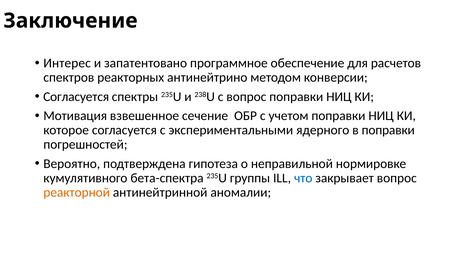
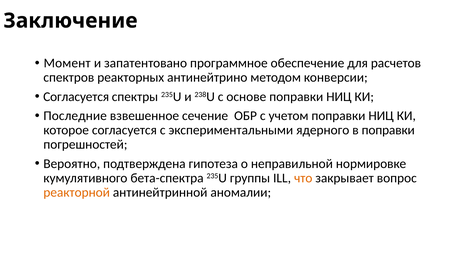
Интерес: Интерес -> Момент (67, 63)
с вопрос: вопрос -> основе (246, 97)
Мотивация: Мотивация -> Последние (75, 116)
что colour: blue -> orange (303, 178)
